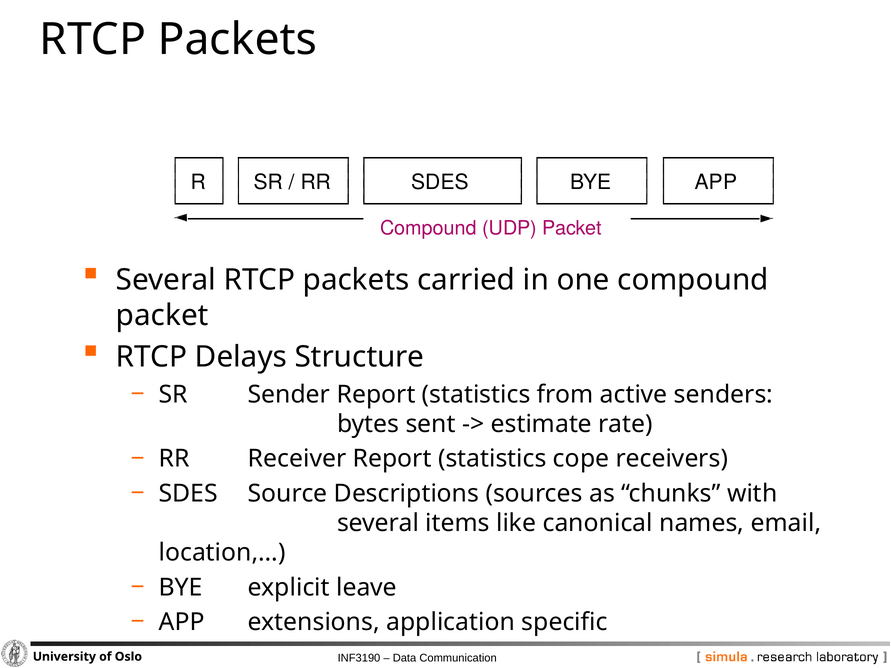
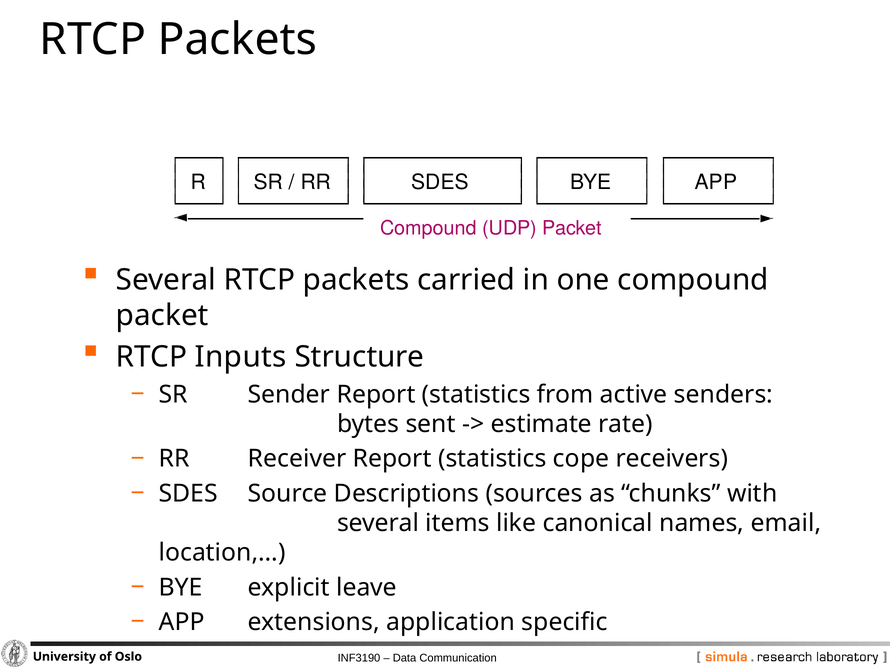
Delays: Delays -> Inputs (241, 357)
